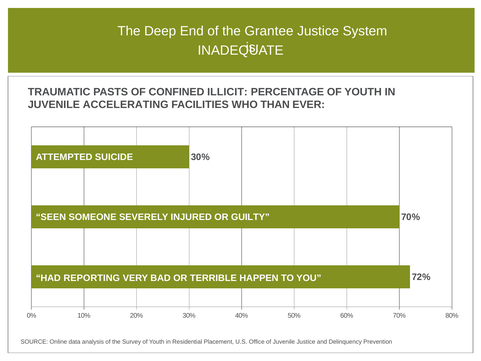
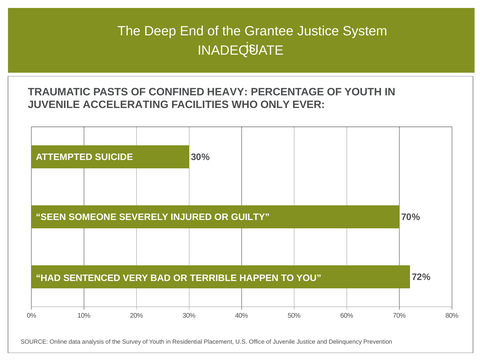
ILLICIT: ILLICIT -> HEAVY (227, 92)
THAN: THAN -> ONLY (275, 105)
REPORTING: REPORTING -> SENTENCED (92, 278)
